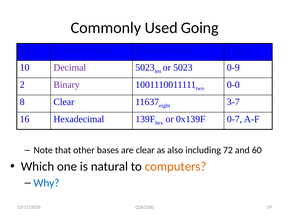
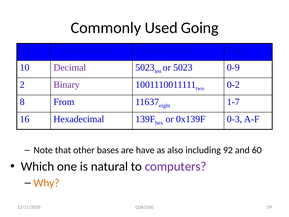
0-0: 0-0 -> 0-2 (233, 85)
8 Clear: Clear -> From (64, 102)
3-7: 3-7 -> 1-7 (233, 102)
0-7: 0-7 -> 0-3 (234, 119)
are clear: clear -> have (145, 150)
72: 72 -> 92 (228, 150)
computers colour: orange -> purple (176, 166)
Why colour: blue -> orange (47, 183)
